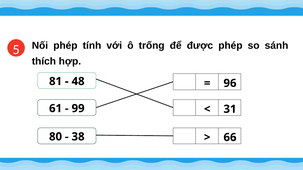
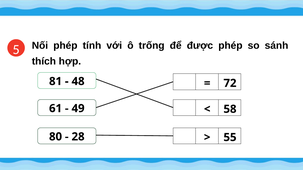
96: 96 -> 72 (230, 83)
99: 99 -> 49 (78, 109)
31: 31 -> 58 (230, 109)
38: 38 -> 28 (78, 137)
66: 66 -> 55 (230, 138)
